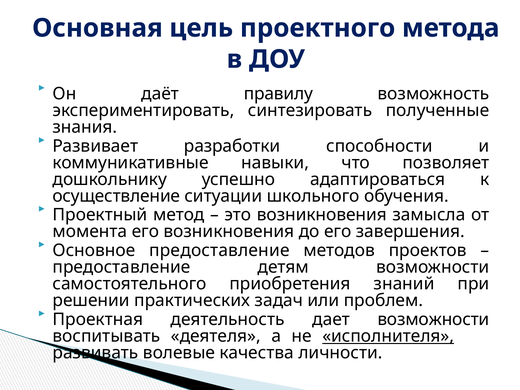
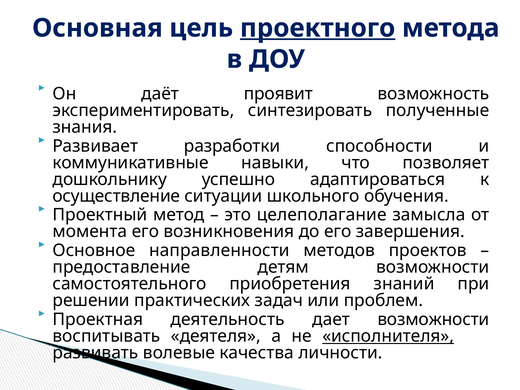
проектного underline: none -> present (318, 28)
правилу: правилу -> проявит (278, 94)
это возникновения: возникновения -> целеполагание (322, 215)
Основное предоставление: предоставление -> направленности (219, 250)
